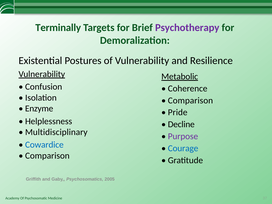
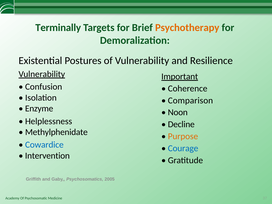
Psychotherapy colour: purple -> orange (187, 28)
Metabolic: Metabolic -> Important (180, 76)
Pride: Pride -> Noon (178, 112)
Multidisciplinary: Multidisciplinary -> Methylphenidate (56, 132)
Purpose colour: purple -> orange (183, 136)
Comparison: Comparison -> Intervention (47, 156)
